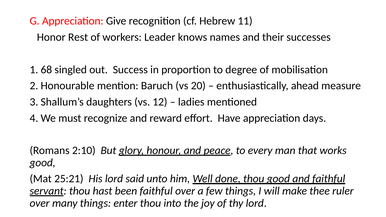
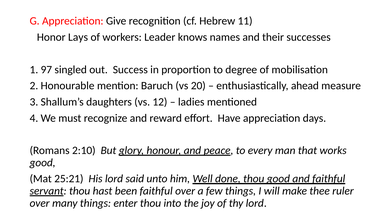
Rest: Rest -> Lays (78, 37)
68: 68 -> 97 (46, 70)
